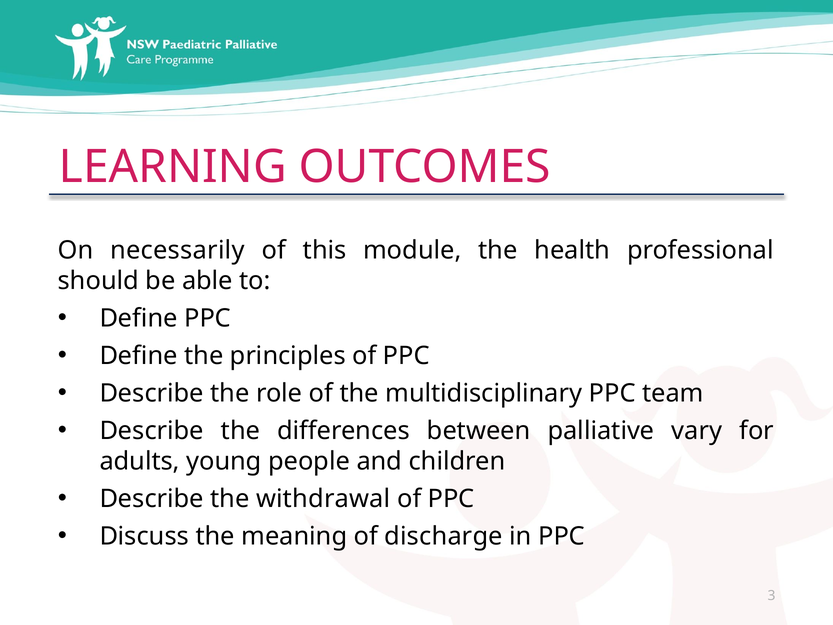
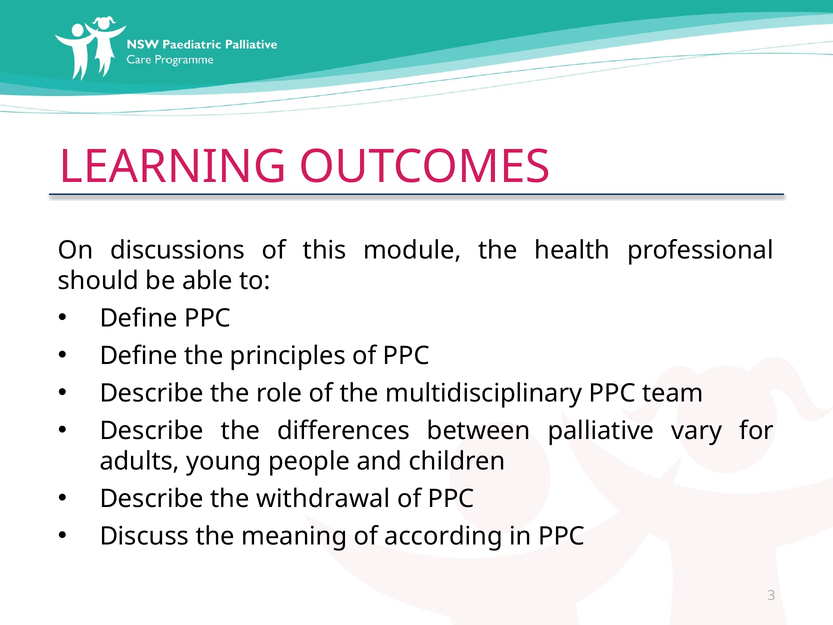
necessarily: necessarily -> discussions (178, 250)
discharge: discharge -> according (444, 536)
